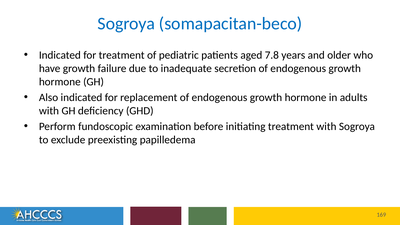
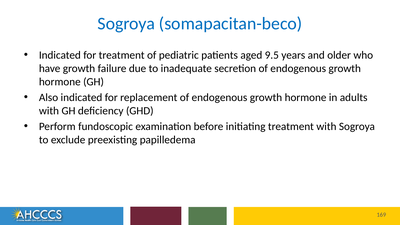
7.8: 7.8 -> 9.5 (272, 55)
